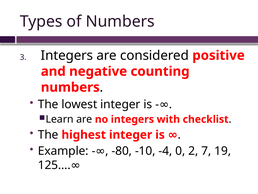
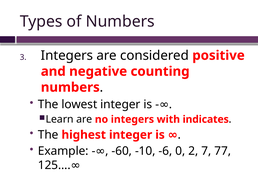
checklist: checklist -> indicates (206, 119)
-80: -80 -> -60 (122, 151)
-4: -4 -> -6 (165, 151)
19: 19 -> 77 (223, 151)
